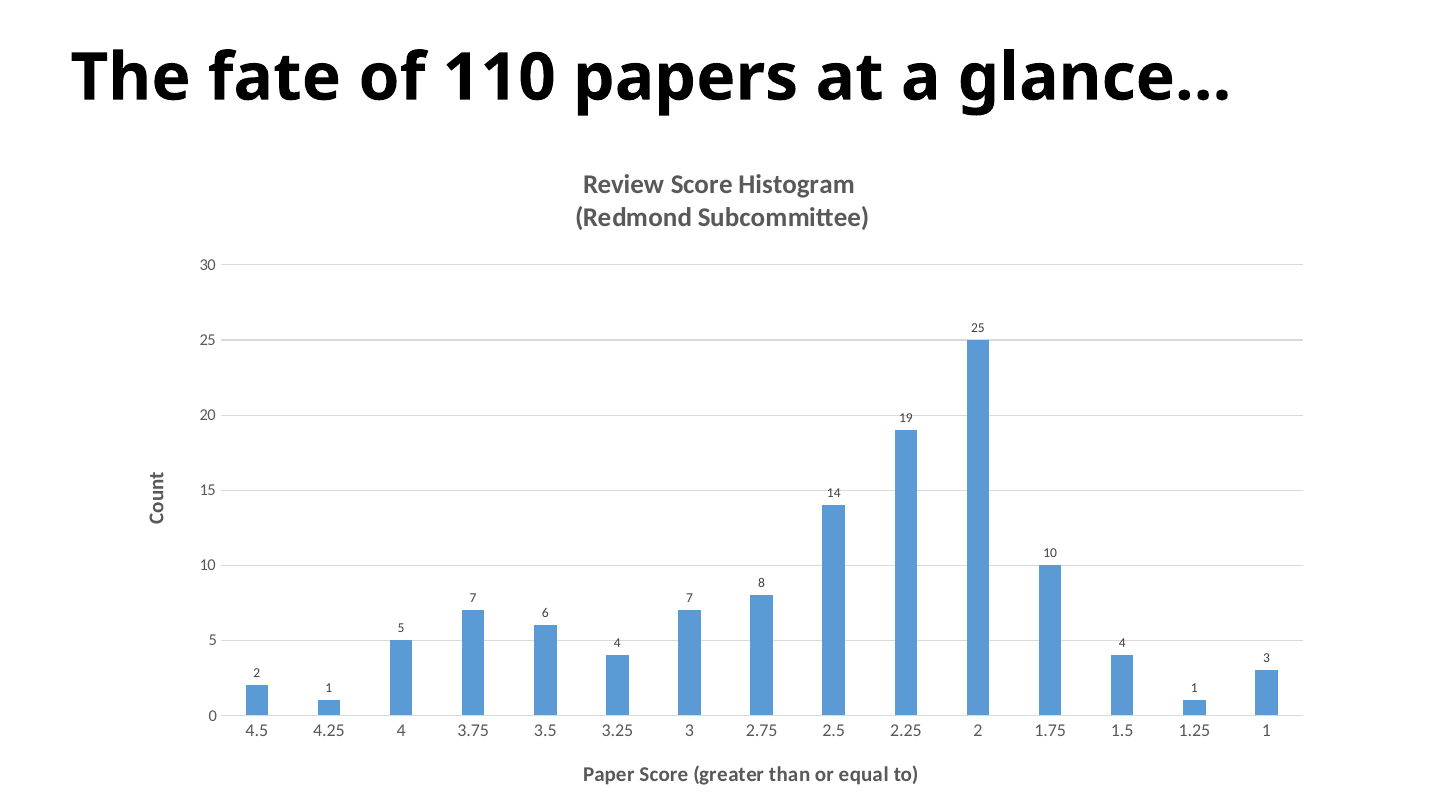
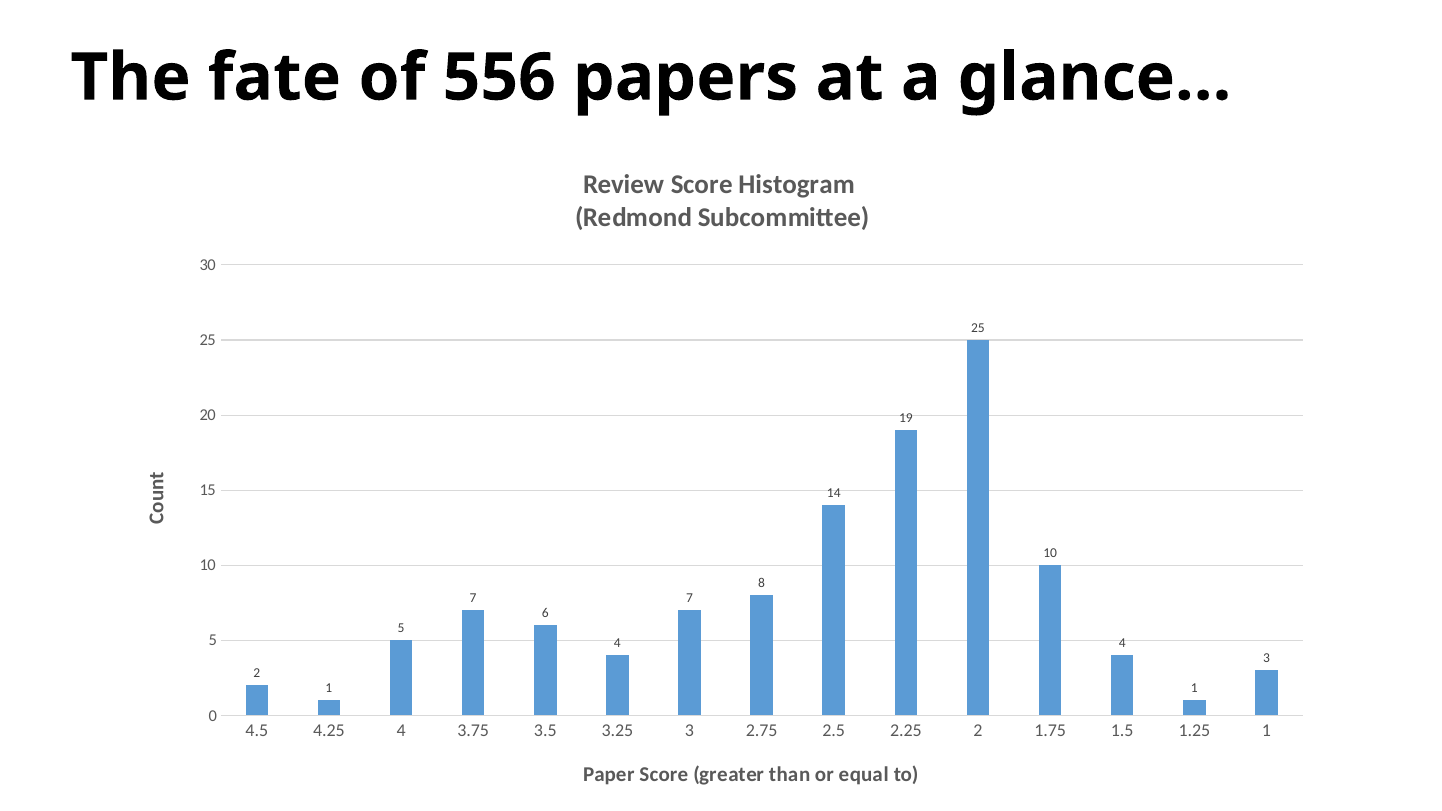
110: 110 -> 556 (499, 78)
